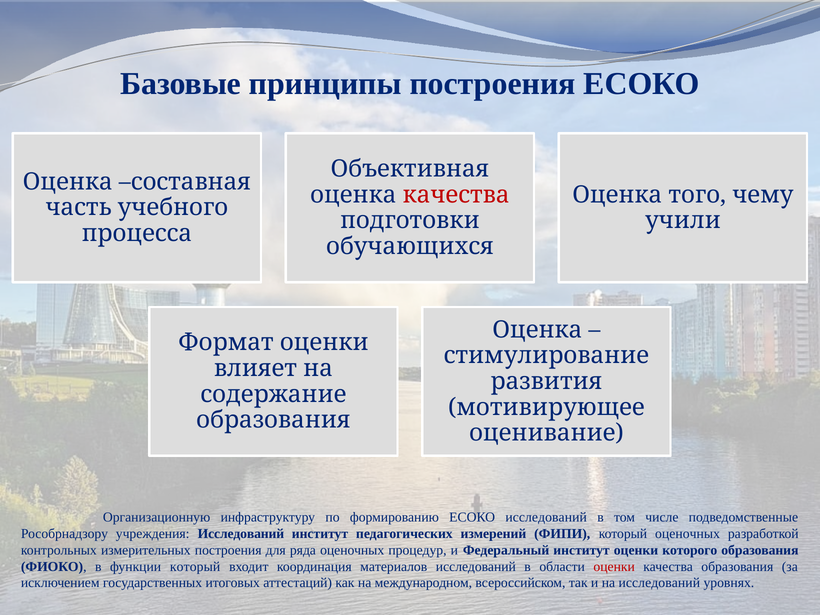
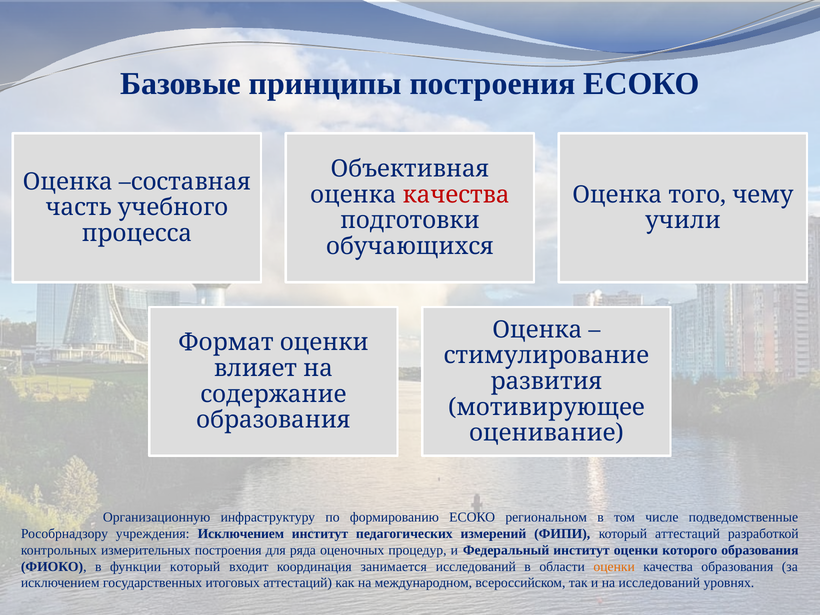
ЕСОКО исследований: исследований -> региональном (546, 517)
учреждения Исследований: Исследований -> Исключением (241, 534)
который оценочных: оценочных -> аттестаций (688, 534)
материалов: материалов -> занимается (394, 567)
оценки colour: red -> orange (614, 567)
